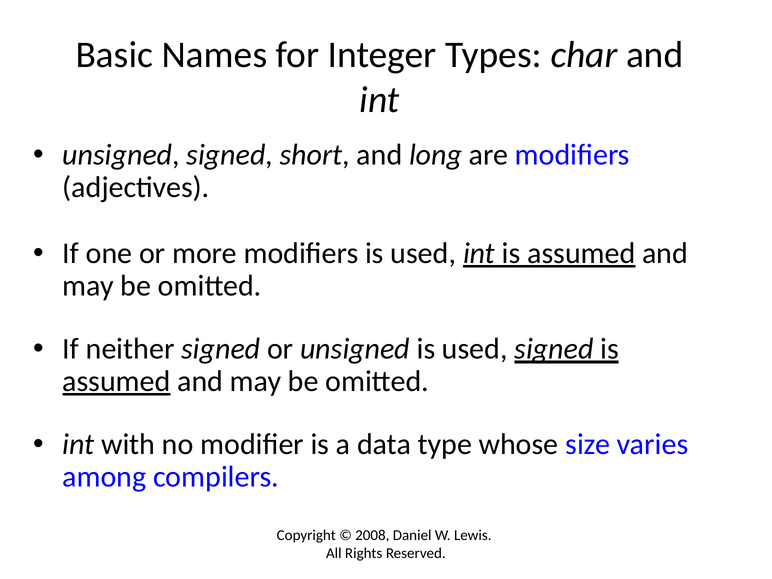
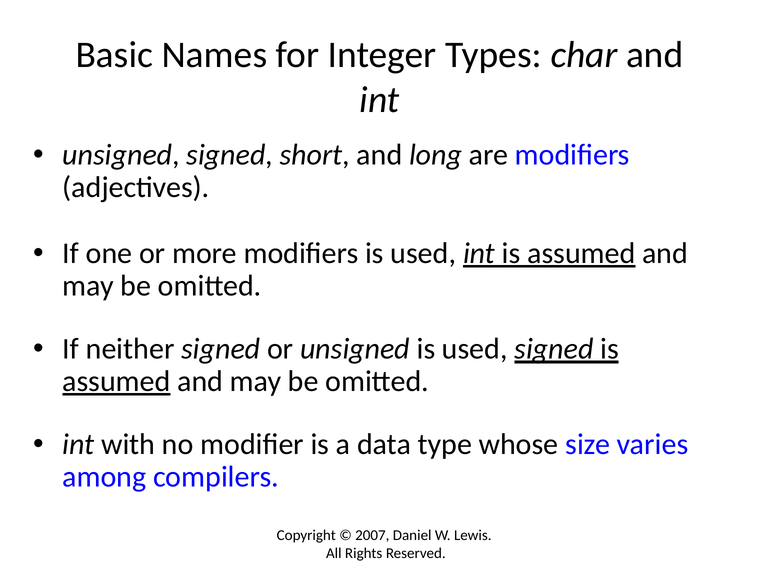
2008: 2008 -> 2007 (372, 535)
